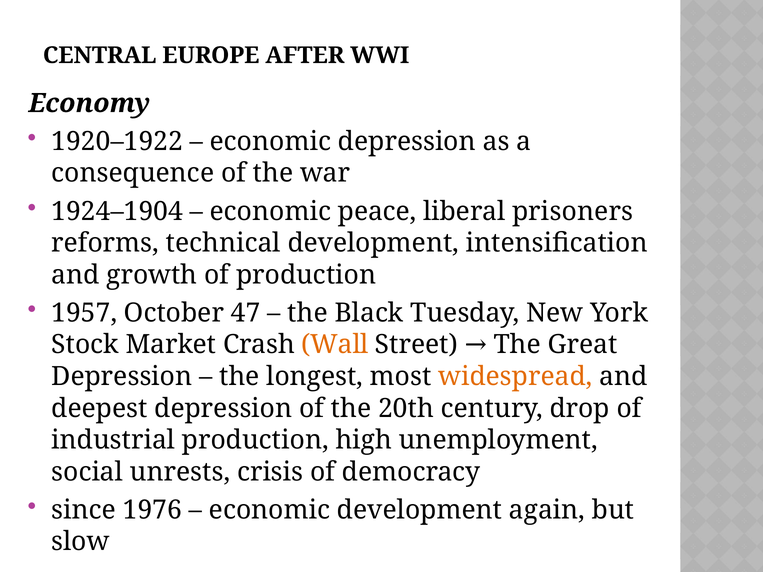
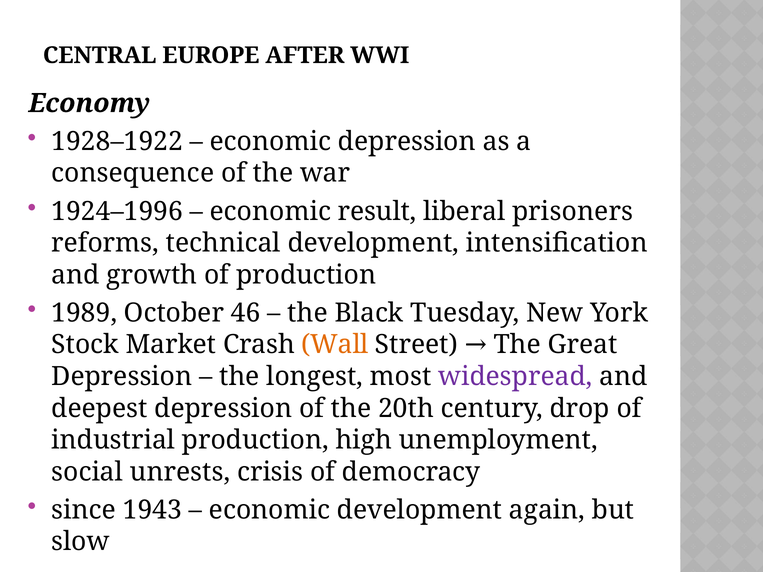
1920–1922: 1920–1922 -> 1928–1922 (117, 141)
1924–1904: 1924–1904 -> 1924–1996 (117, 211)
peace: peace -> result (377, 211)
1957: 1957 -> 1989 (84, 313)
47: 47 -> 46 (246, 313)
widespread colour: orange -> purple (515, 377)
1976: 1976 -> 1943 (152, 510)
